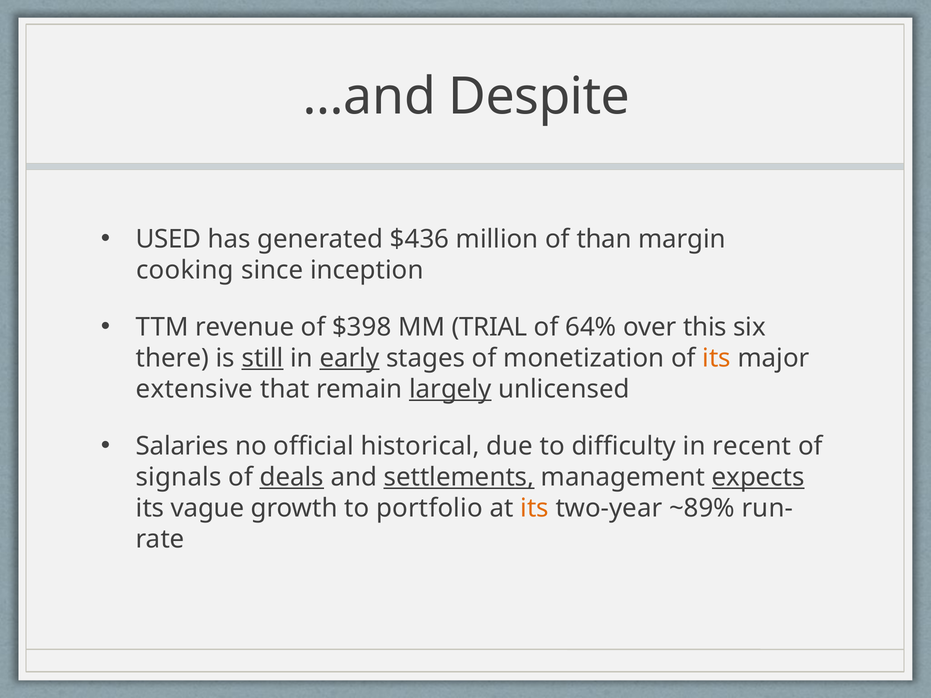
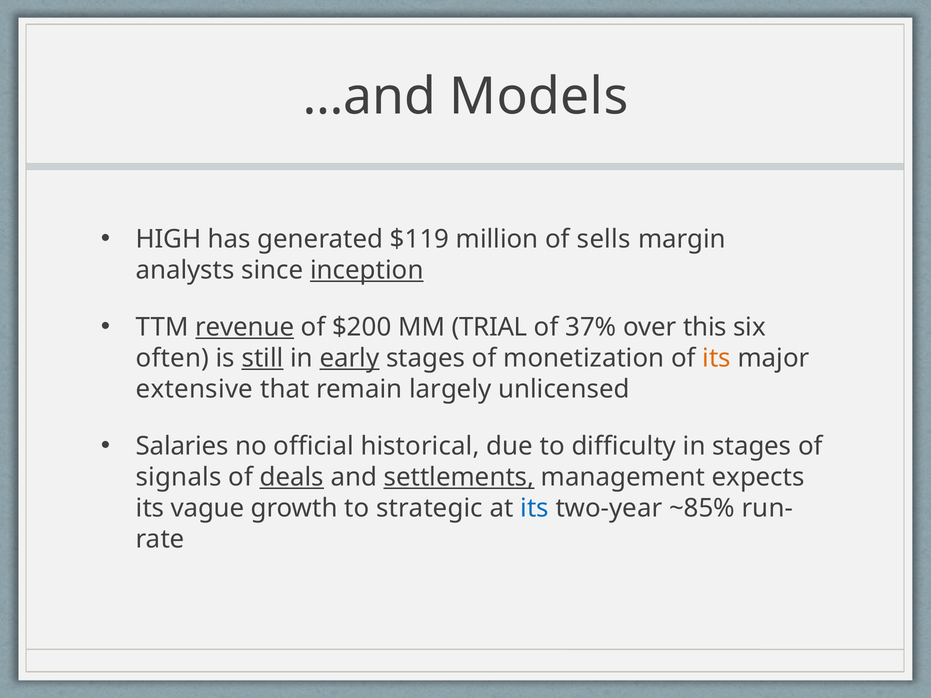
Despite: Despite -> Models (539, 97)
USED: USED -> HIGH (169, 239)
$436: $436 -> $119 (419, 239)
than: than -> sells (604, 239)
cooking: cooking -> analysts (185, 270)
inception underline: none -> present (367, 270)
revenue underline: none -> present (245, 327)
$398: $398 -> $200 (362, 327)
64%: 64% -> 37% (591, 327)
there: there -> often (172, 358)
largely underline: present -> none (450, 389)
in recent: recent -> stages (752, 446)
expects underline: present -> none (758, 477)
portfolio: portfolio -> strategic (430, 508)
its colour: orange -> blue (535, 508)
~89%: ~89% -> ~85% (702, 508)
